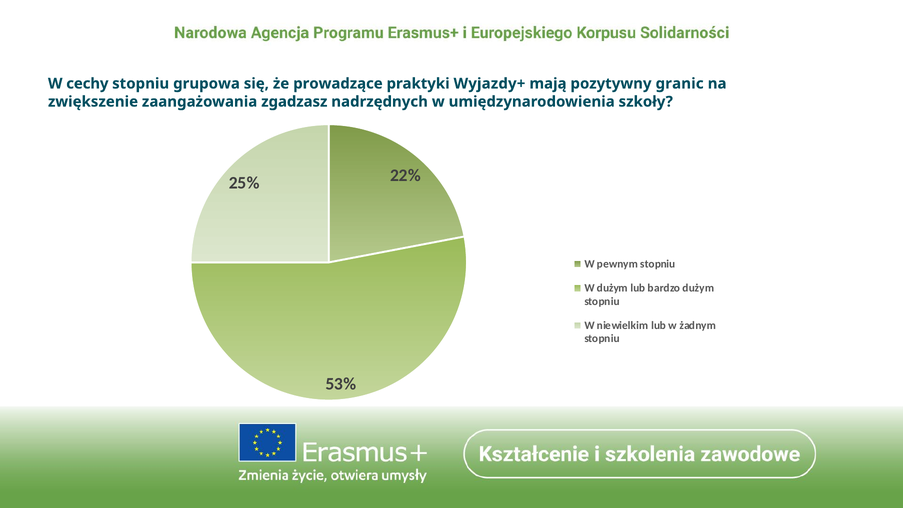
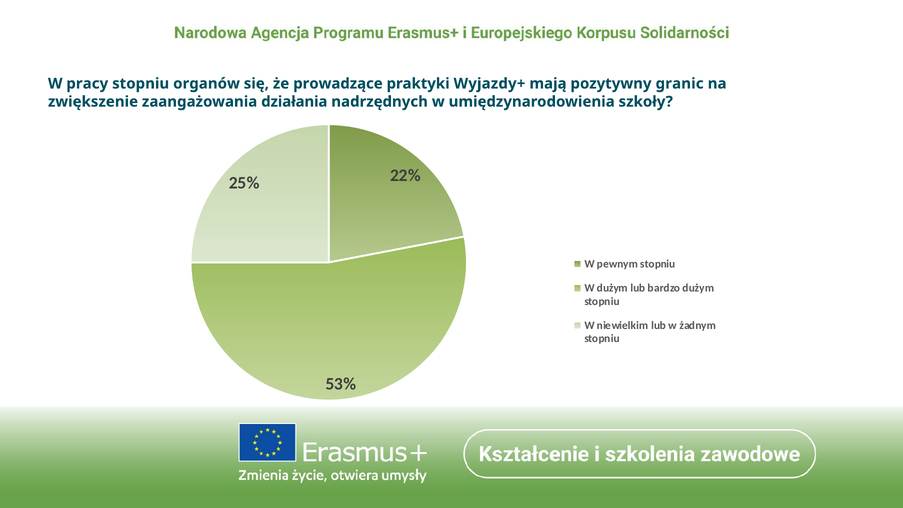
cechy: cechy -> pracy (87, 84)
grupowa: grupowa -> organów (207, 84)
zgadzasz: zgadzasz -> działania (294, 102)
